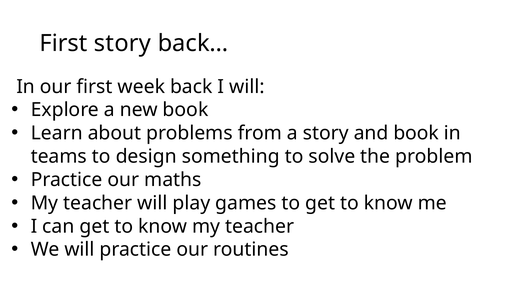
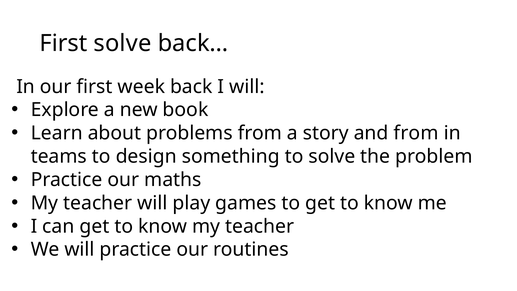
First story: story -> solve (123, 43)
and book: book -> from (416, 133)
